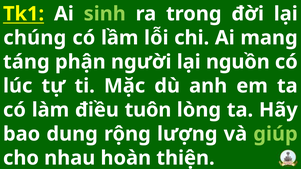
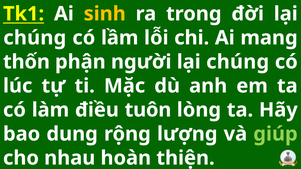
sinh colour: light green -> yellow (105, 14)
táng: táng -> thốn (26, 62)
người lại nguồn: nguồn -> chúng (238, 62)
